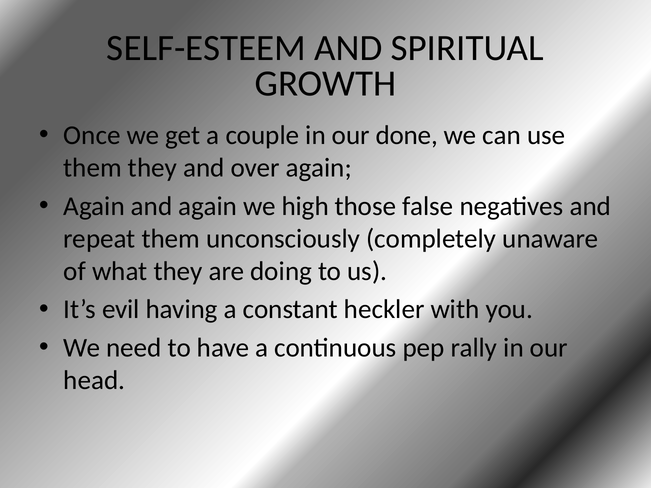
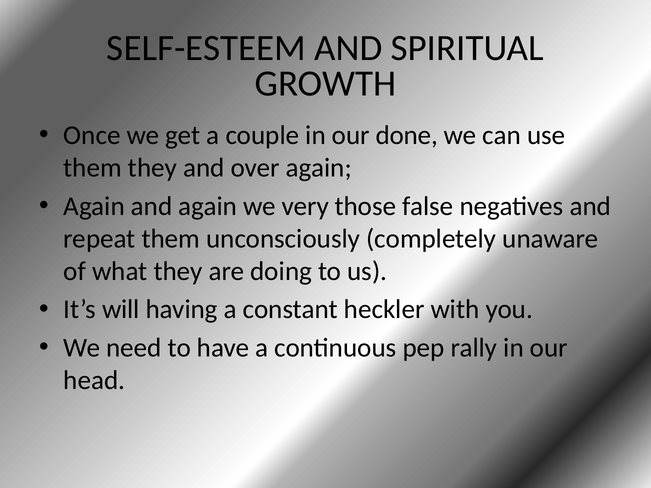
high: high -> very (305, 206)
evil: evil -> will (121, 310)
